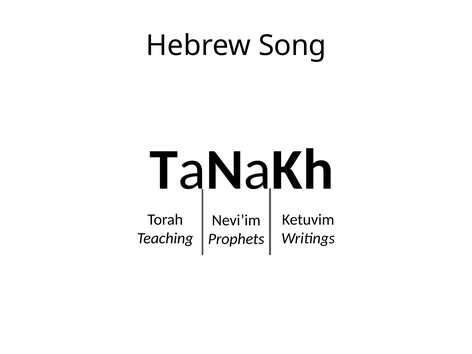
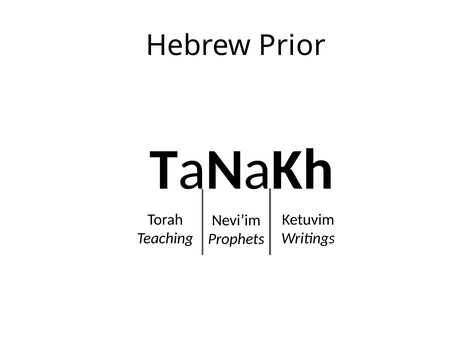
Song: Song -> Prior (292, 46)
